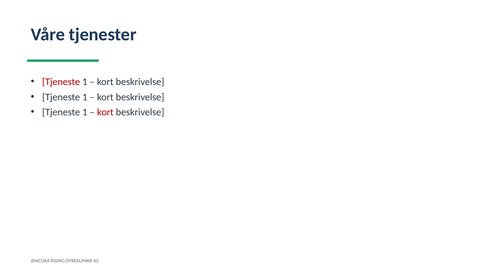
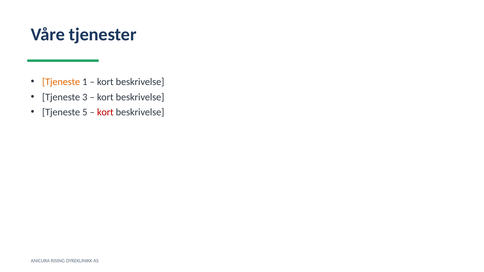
Tjeneste colour: red -> orange (61, 82)
1: 1 -> 3 (85, 97)
1: 1 -> 5 (85, 112)
